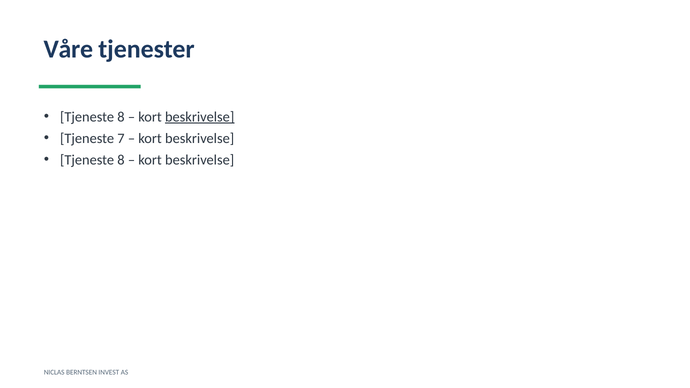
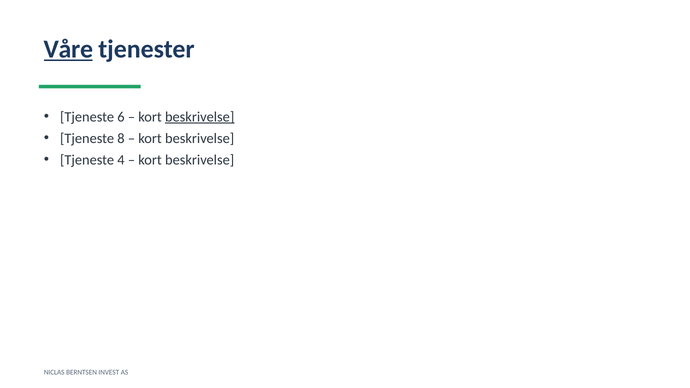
Våre underline: none -> present (68, 49)
8: 8 -> 6 (121, 117)
7: 7 -> 8 (121, 138)
8: 8 -> 4 (121, 160)
